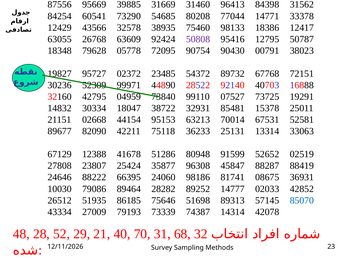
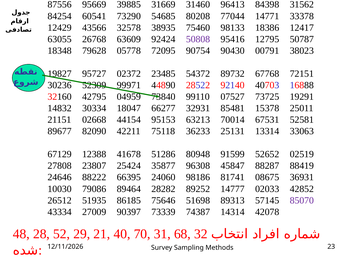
38722: 38722 -> 66277 (163, 108)
85070 colour: blue -> purple (302, 201)
79193: 79193 -> 90397 (129, 212)
